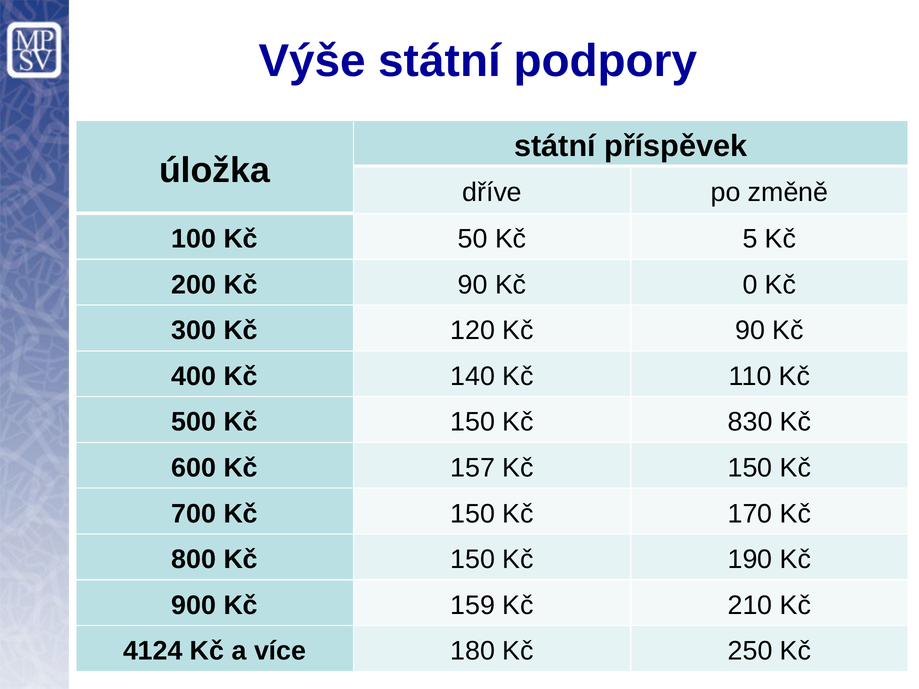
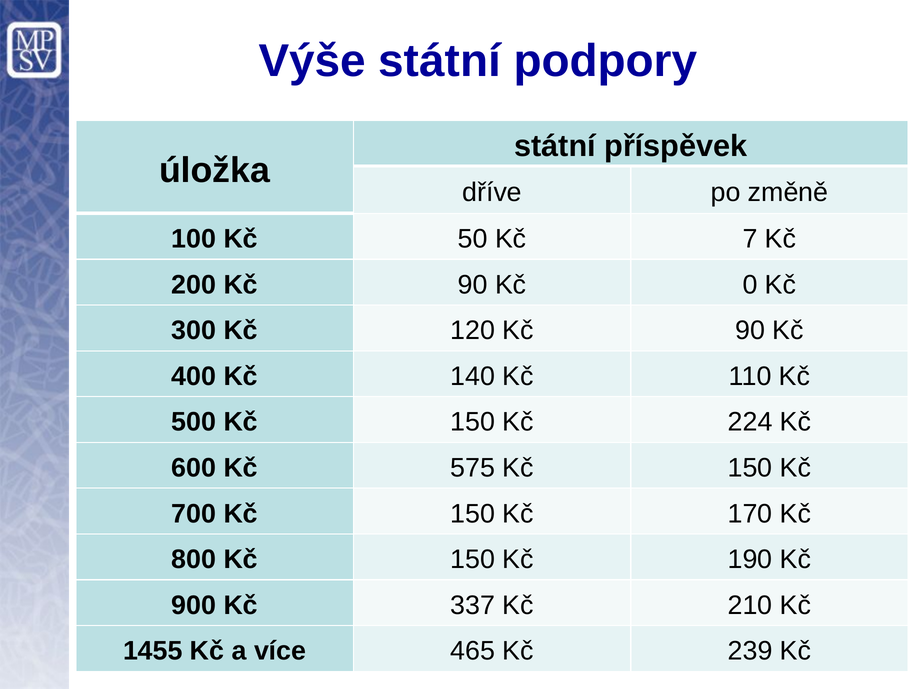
5: 5 -> 7 (750, 239)
830: 830 -> 224 (750, 422)
157: 157 -> 575 (473, 468)
159: 159 -> 337 (473, 605)
4124: 4124 -> 1455 (153, 651)
180: 180 -> 465 (473, 651)
250: 250 -> 239 (750, 651)
